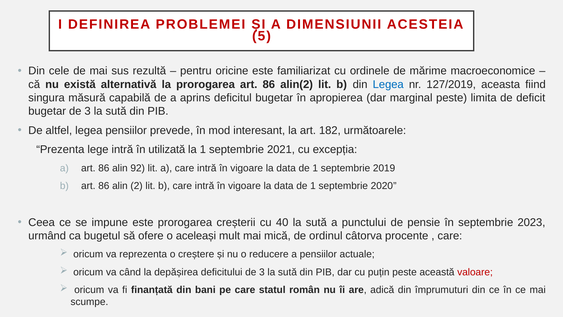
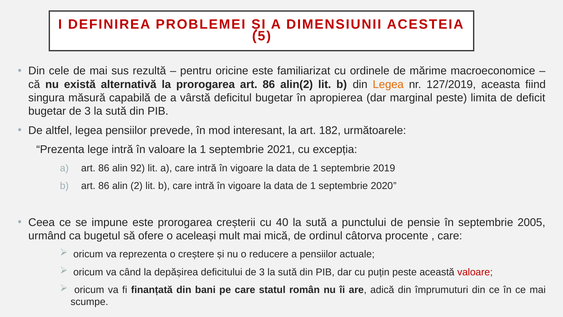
Legea colour: blue -> orange (388, 84)
aprins: aprins -> vârstă (195, 98)
în utilizată: utilizată -> valoare (167, 149)
2023: 2023 -> 2005 (531, 222)
